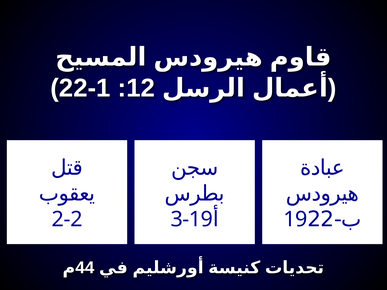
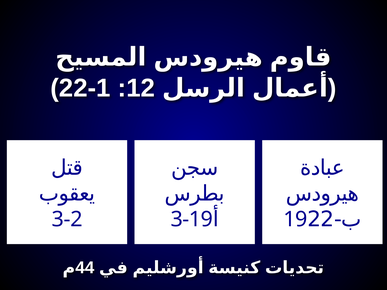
2-2: 2-2 -> 3-2 (67, 220)
